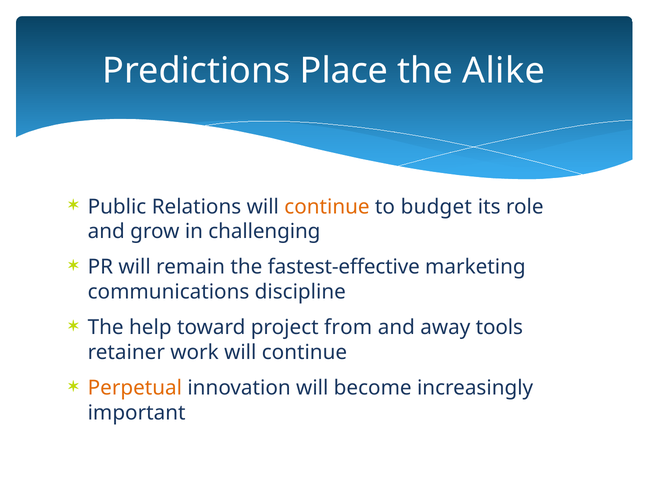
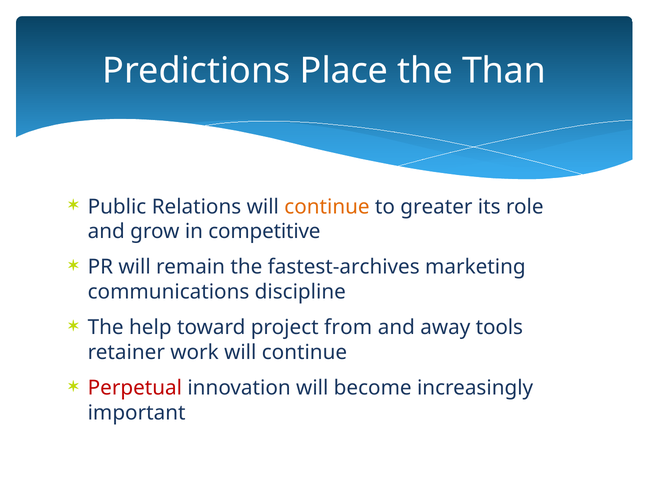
Alike: Alike -> Than (504, 71)
budget: budget -> greater (436, 207)
challenging: challenging -> competitive (264, 232)
fastest-effective: fastest-effective -> fastest-archives (344, 267)
Perpetual colour: orange -> red (135, 388)
